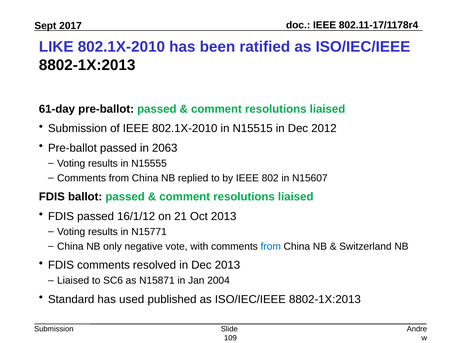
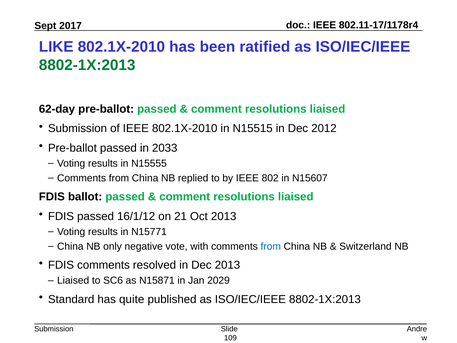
8802-1X:2013 colour: black -> green (87, 65)
61-day: 61-day -> 62-day (57, 109)
2063: 2063 -> 2033 (165, 148)
2004: 2004 -> 2029 (219, 280)
used: used -> quite (132, 299)
